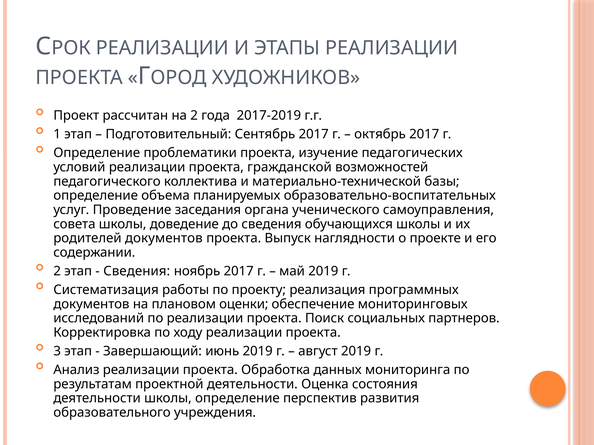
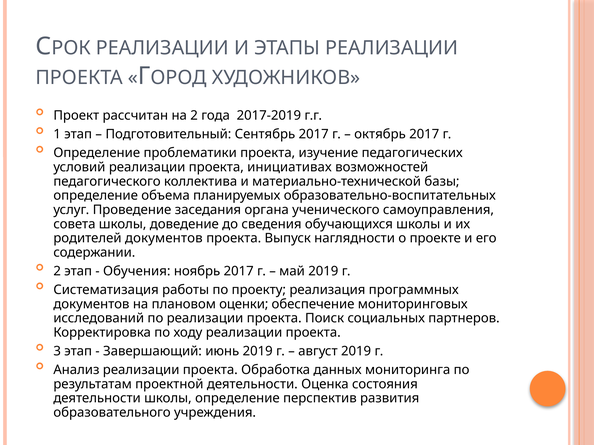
гражданской: гражданской -> инициативах (289, 167)
Сведения: Сведения -> Обучения (137, 271)
